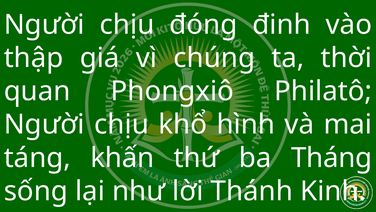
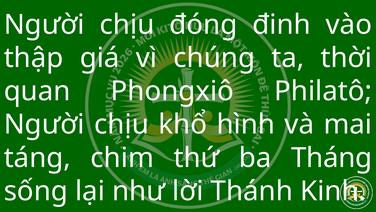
khấn: khấn -> chim (122, 158)
